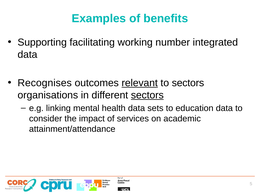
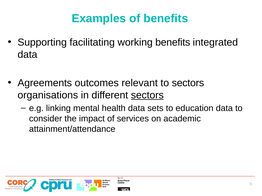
working number: number -> benefits (173, 42)
Recognises: Recognises -> Agreements (45, 83)
relevant underline: present -> none (140, 83)
